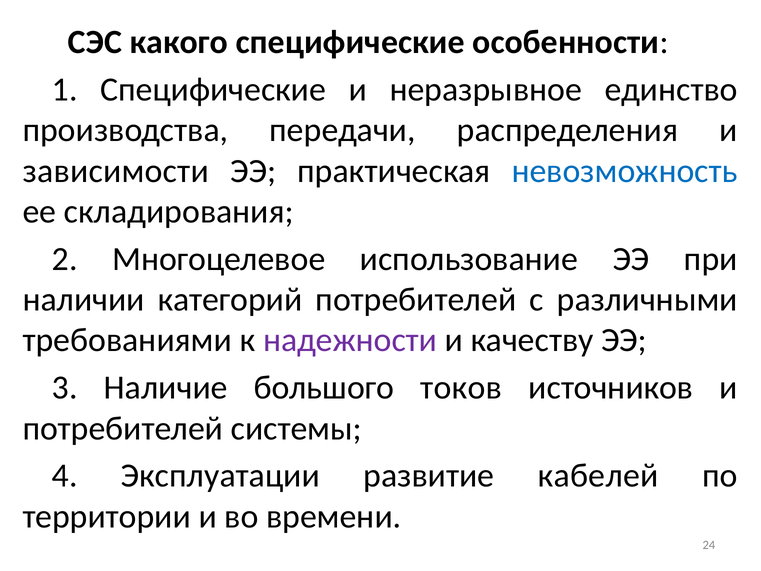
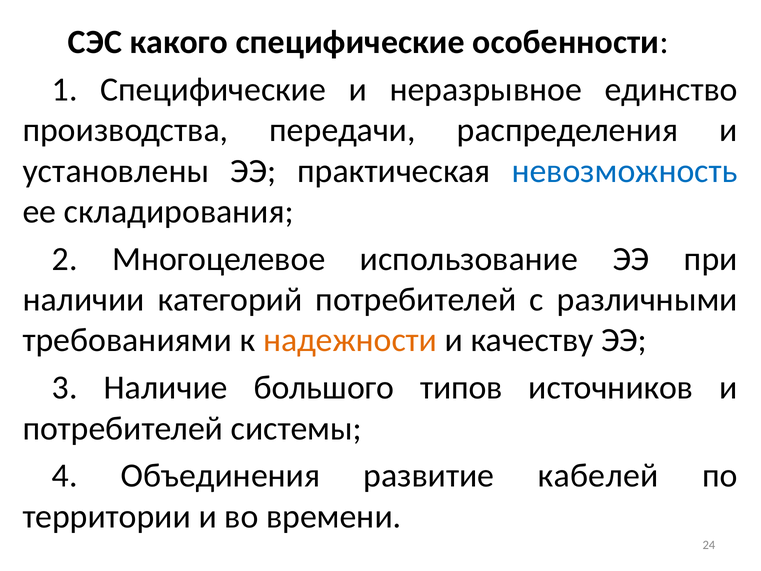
зависимости: зависимости -> установлены (116, 171)
надежности colour: purple -> orange (350, 340)
токов: токов -> типов (461, 388)
Эксплуатации: Эксплуатации -> Объединения (220, 476)
